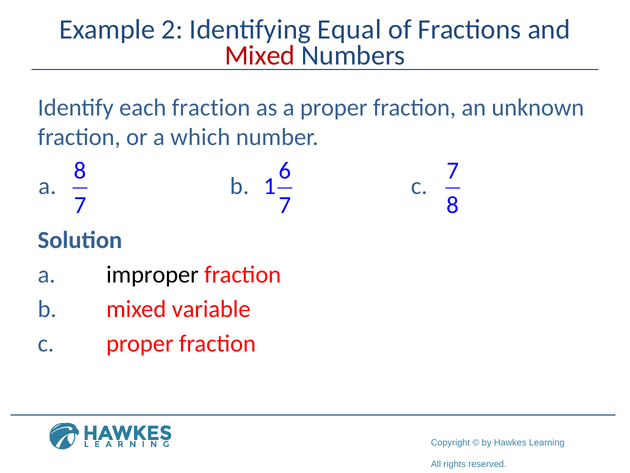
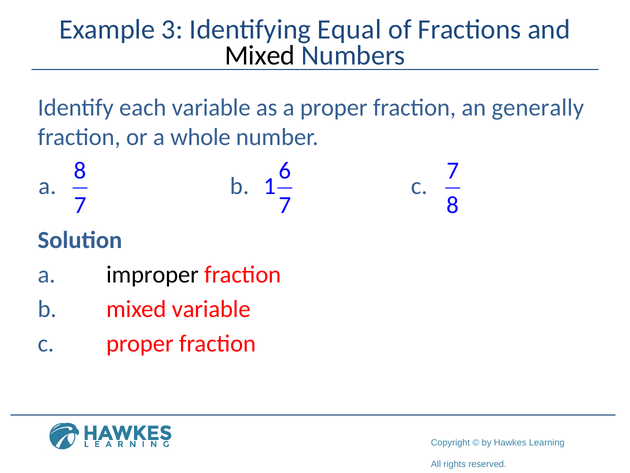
2: 2 -> 3 (172, 29)
Mixed colour: red -> black (260, 55)
each fraction: fraction -> variable (211, 108)
unknown: unknown -> generally (538, 108)
which: which -> whole (200, 137)
